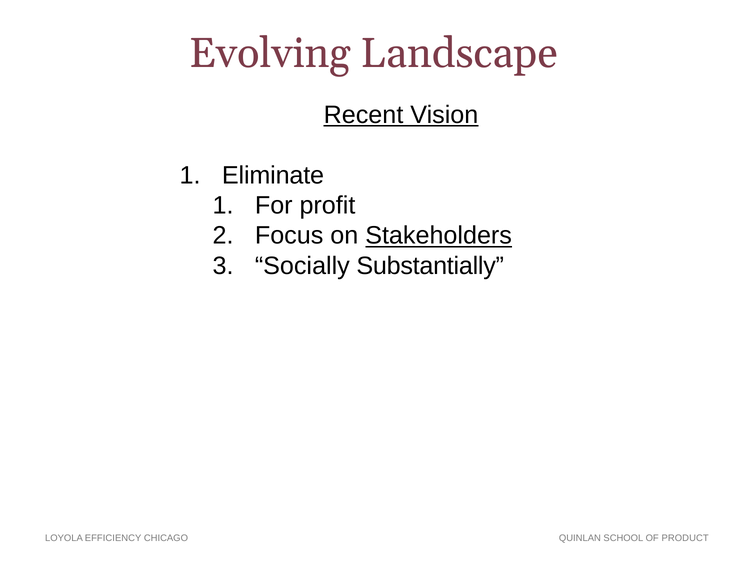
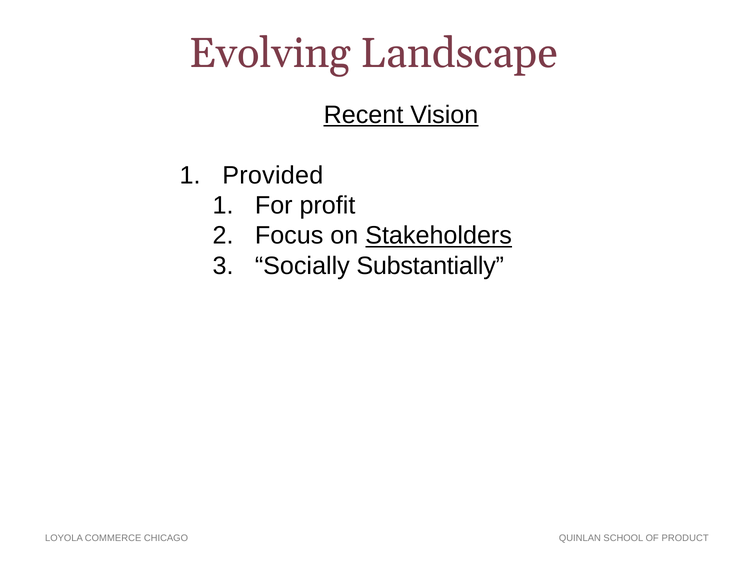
Eliminate: Eliminate -> Provided (273, 175)
EFFICIENCY: EFFICIENCY -> COMMERCE (113, 538)
